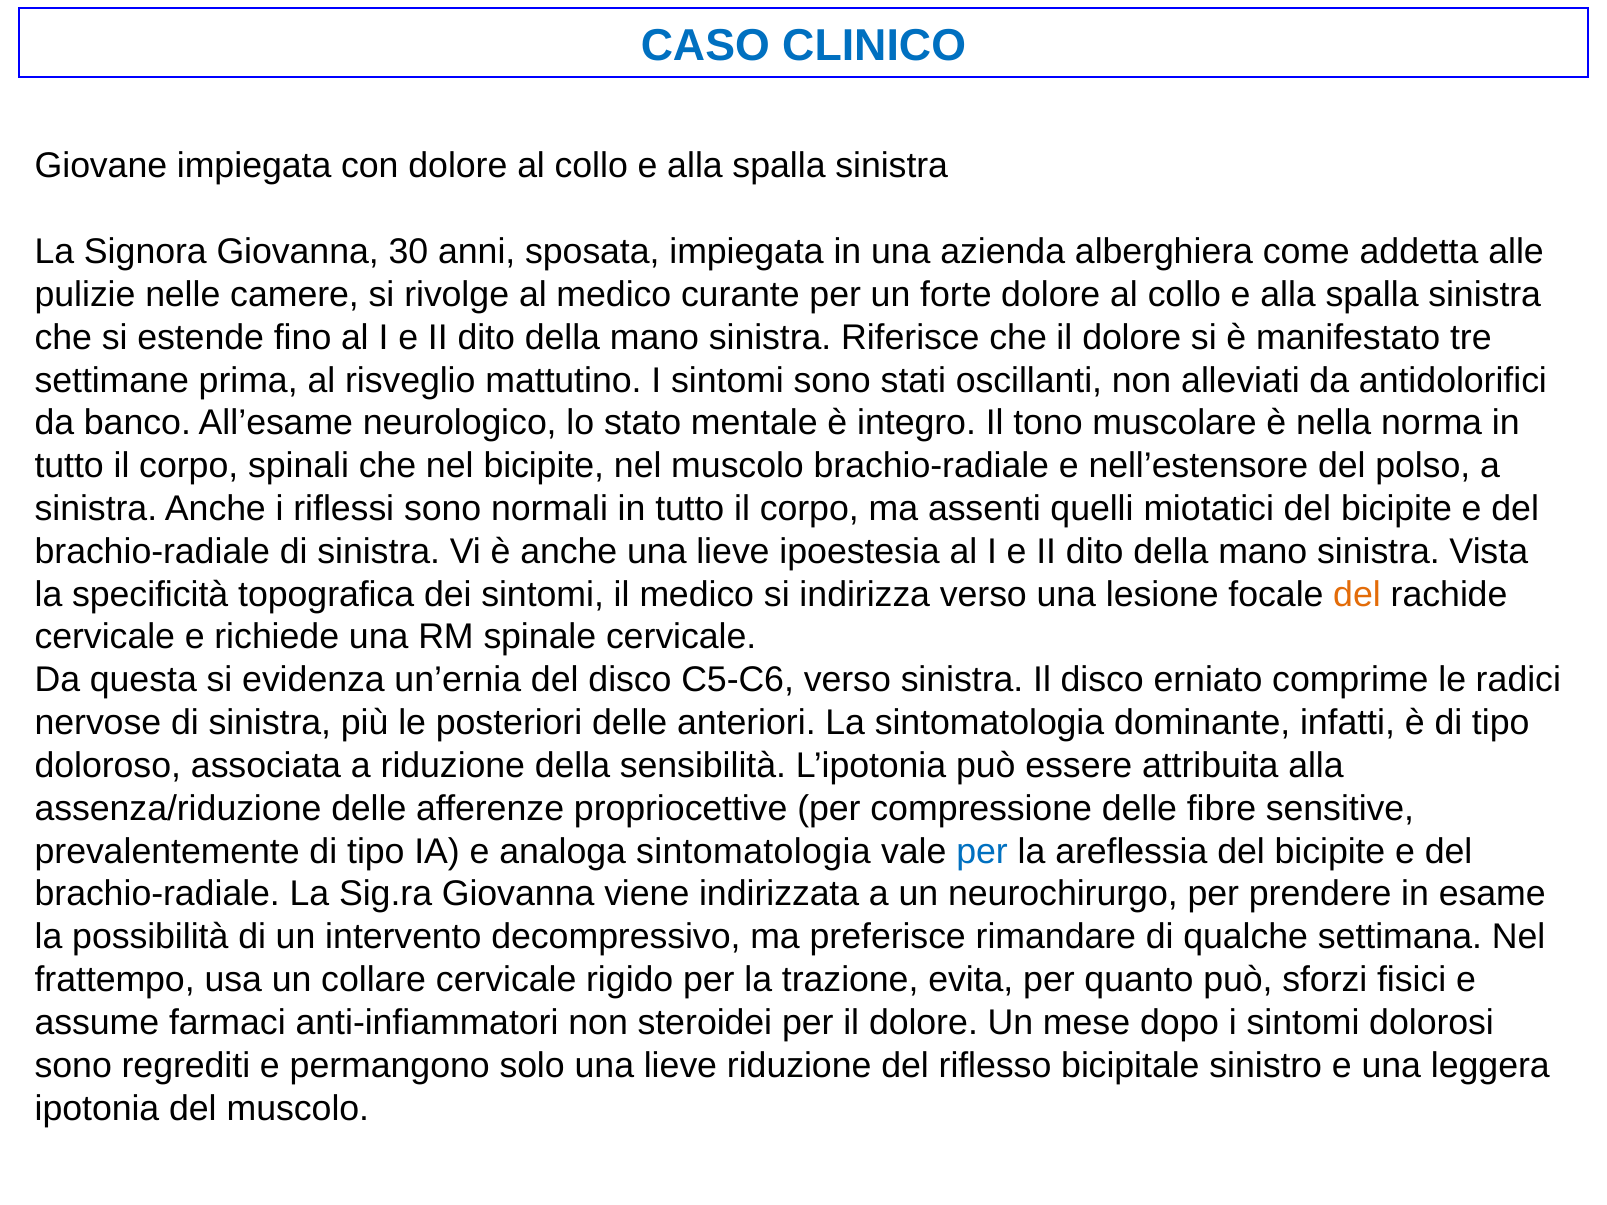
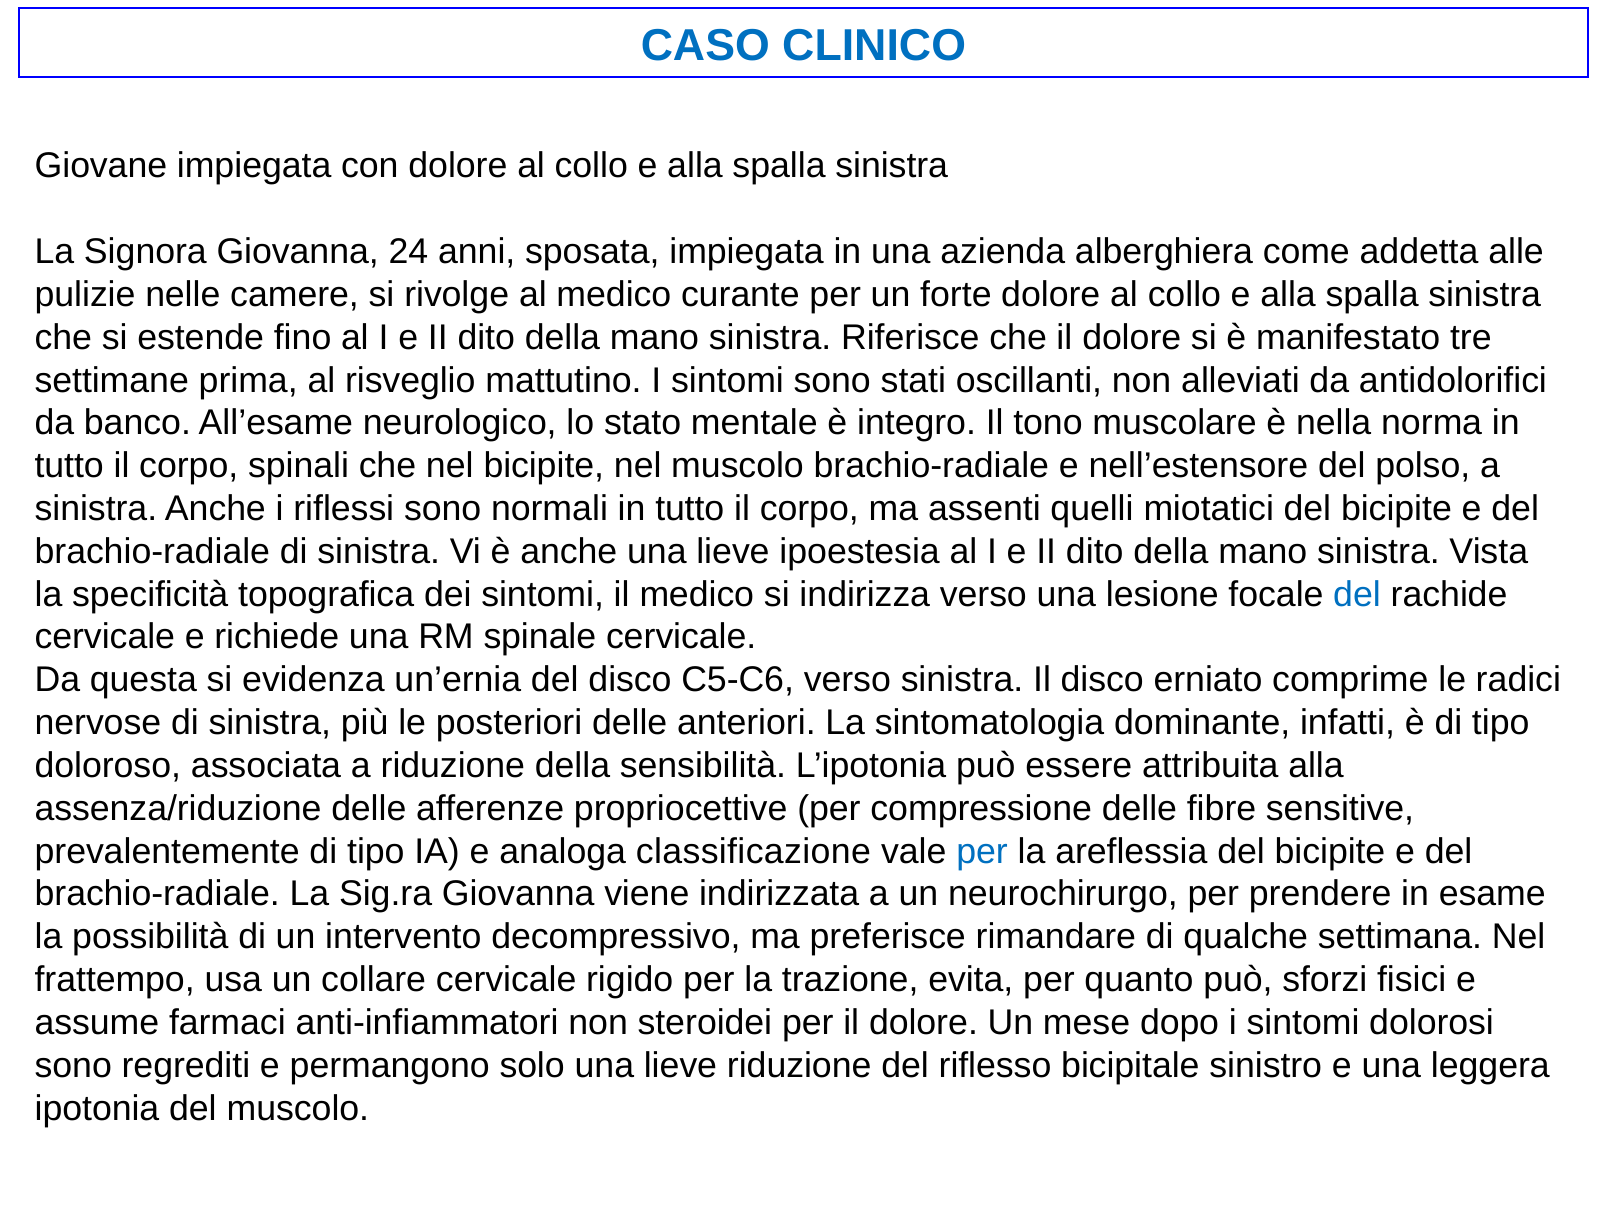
30: 30 -> 24 (408, 252)
del colour: orange -> blue (1357, 595)
analoga sintomatologia: sintomatologia -> classificazione (753, 852)
